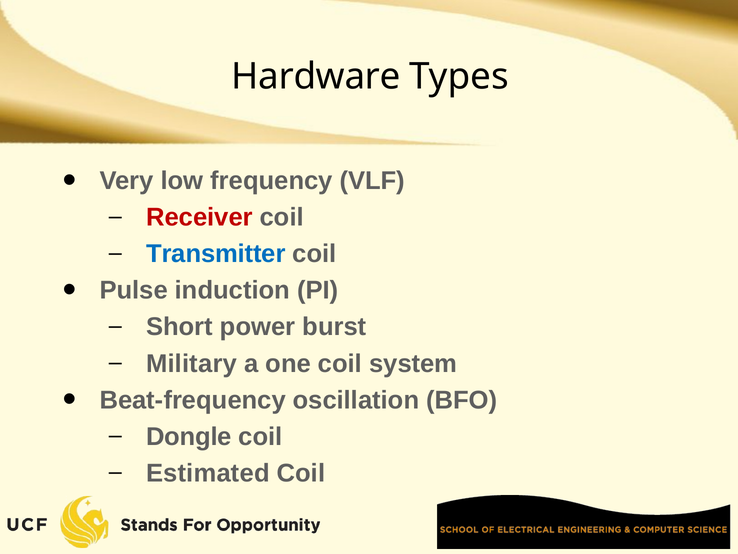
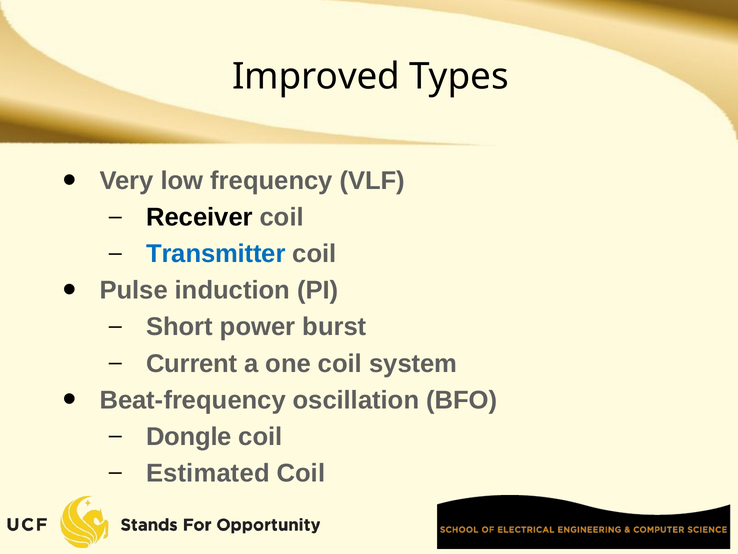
Hardware: Hardware -> Improved (316, 76)
Receiver colour: red -> black (199, 217)
Military: Military -> Current (192, 363)
